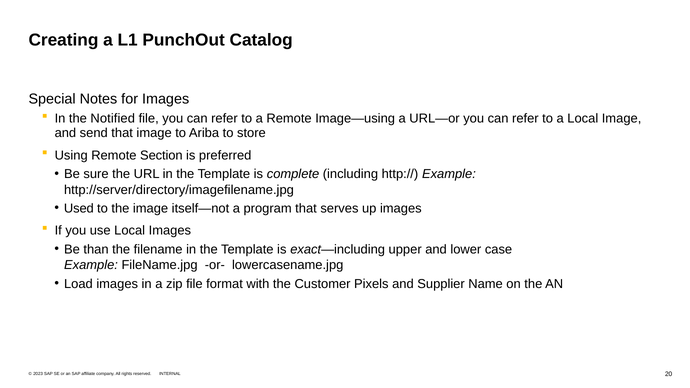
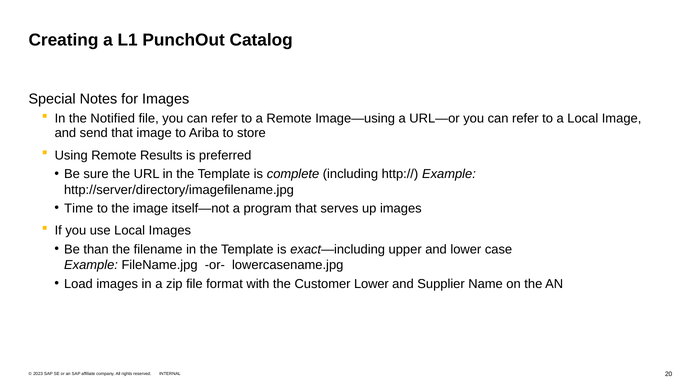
Section: Section -> Results (161, 155)
Used: Used -> Time (79, 208)
Customer Pixels: Pixels -> Lower (371, 284)
